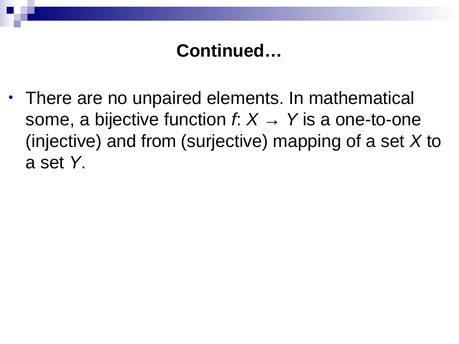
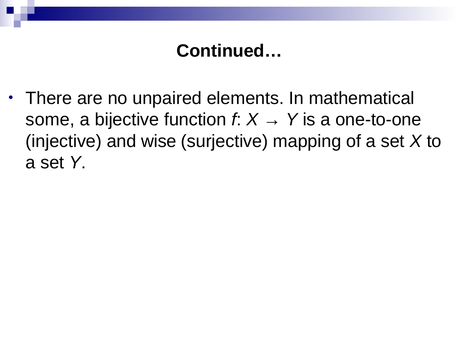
from: from -> wise (159, 141)
